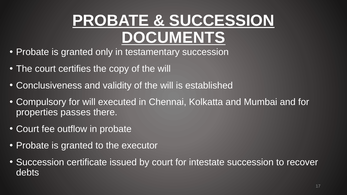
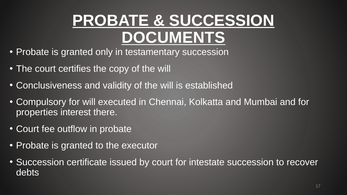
passes: passes -> interest (76, 112)
